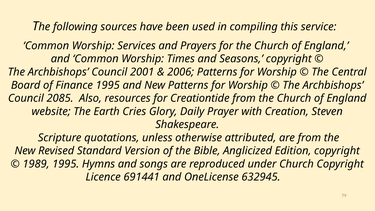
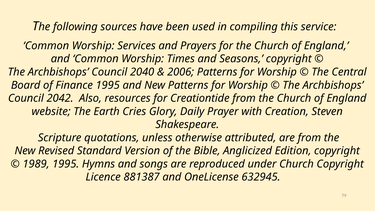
2001: 2001 -> 2040 (142, 72)
2085: 2085 -> 2042 (60, 98)
691441: 691441 -> 881387 (142, 177)
